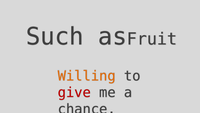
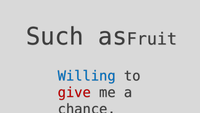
Willing colour: orange -> blue (87, 76)
